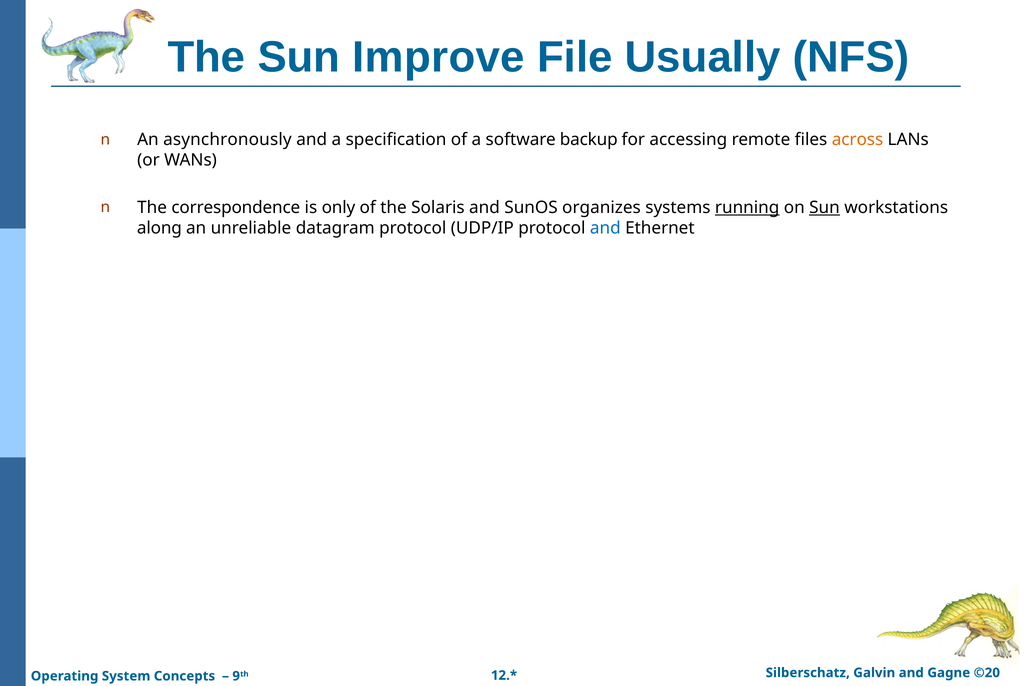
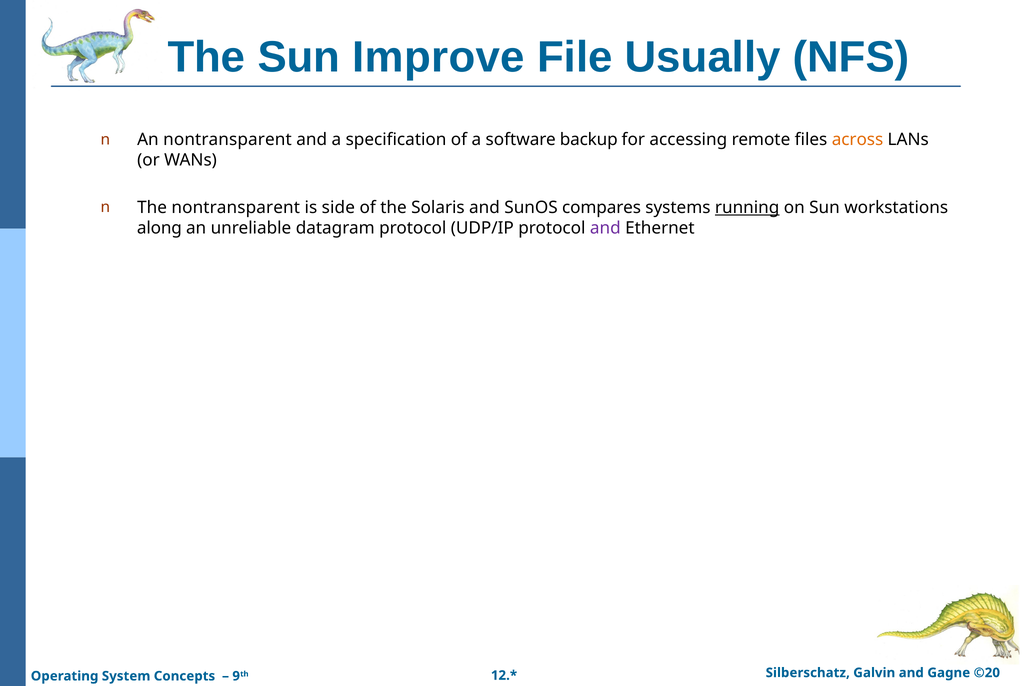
An asynchronously: asynchronously -> nontransparent (227, 140)
The correspondence: correspondence -> nontransparent (236, 207)
only: only -> side (338, 207)
organizes: organizes -> compares (602, 207)
Sun underline: present -> none (824, 207)
and colour: blue -> purple (605, 228)
